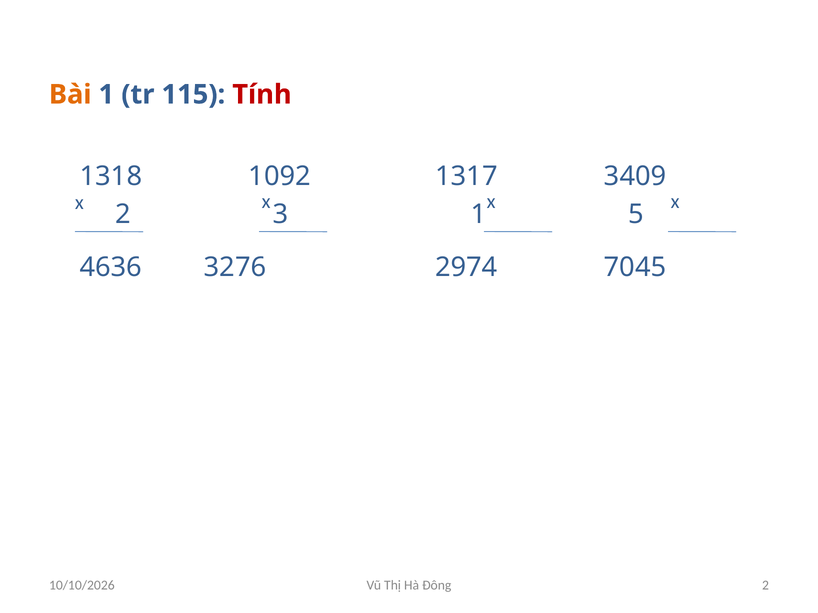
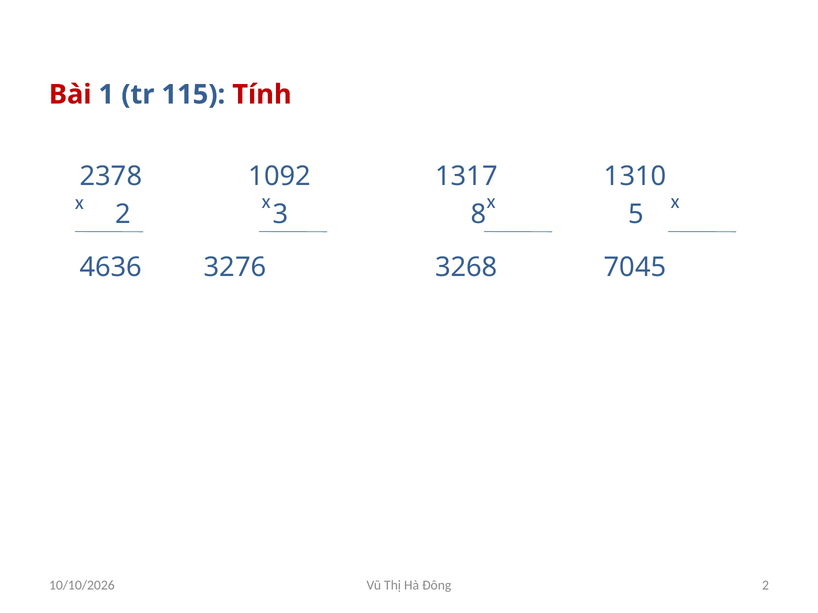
Bài colour: orange -> red (70, 95)
1318: 1318 -> 2378 (111, 176)
3409: 3409 -> 1310 (635, 176)
3 1: 1 -> 8 (479, 215)
2974: 2974 -> 3268 (466, 268)
